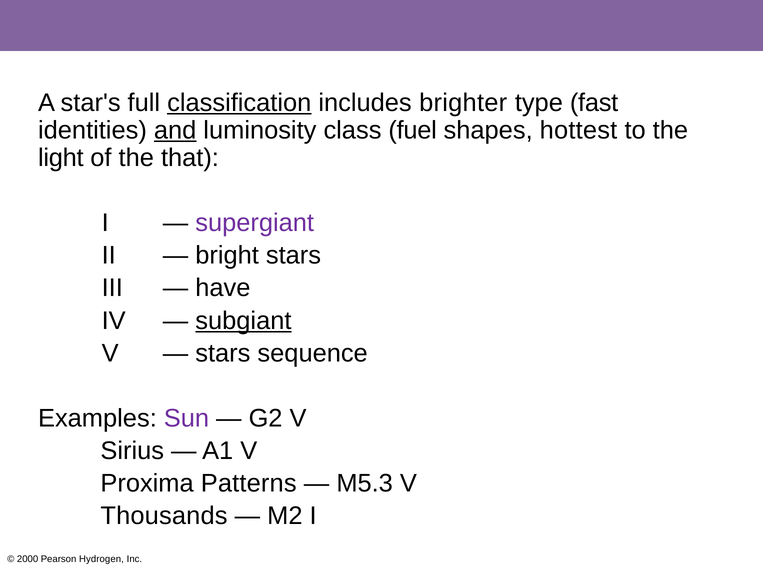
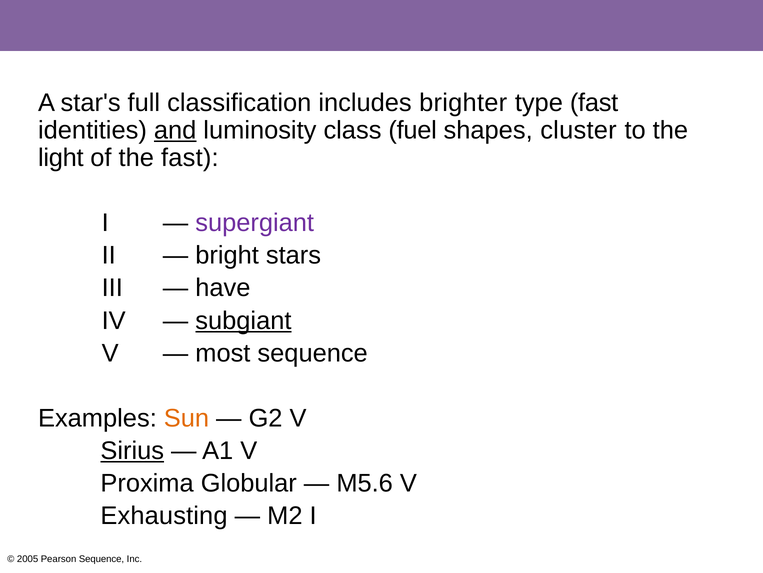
classification underline: present -> none (239, 103)
hottest: hottest -> cluster (578, 130)
the that: that -> fast (190, 158)
stars: stars -> most (223, 353)
Sun colour: purple -> orange (186, 418)
Sirius underline: none -> present (132, 450)
Patterns: Patterns -> Globular (249, 483)
M5.3: M5.3 -> M5.6 (365, 483)
Thousands: Thousands -> Exhausting (164, 515)
2000: 2000 -> 2005 (28, 558)
Pearson Hydrogen: Hydrogen -> Sequence (102, 558)
